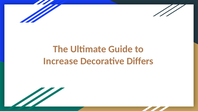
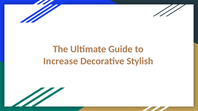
Differs: Differs -> Stylish (140, 61)
